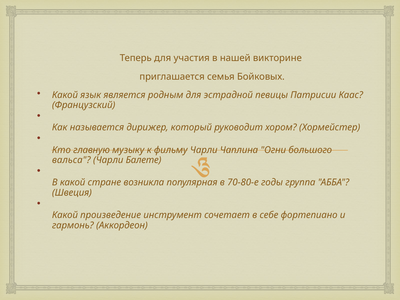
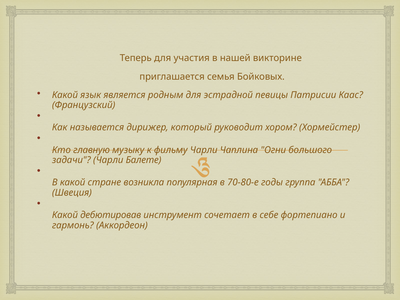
вальса: вальса -> задачи (71, 160)
произведение: произведение -> дебютировав (111, 215)
